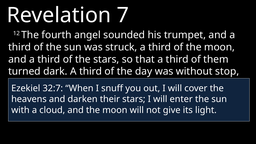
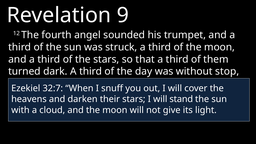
7: 7 -> 9 (123, 15)
enter: enter -> stand (181, 99)
